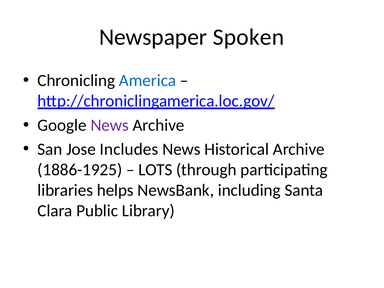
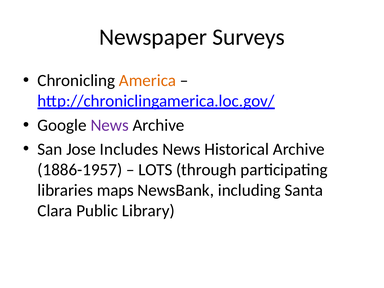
Spoken: Spoken -> Surveys (249, 37)
America colour: blue -> orange (148, 81)
1886-1925: 1886-1925 -> 1886-1957 (80, 170)
helps: helps -> maps (115, 190)
